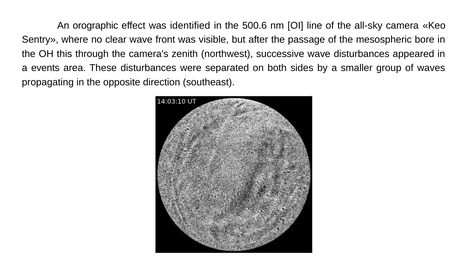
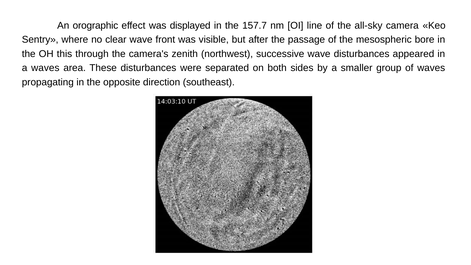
identified: identified -> displayed (190, 26)
500.6: 500.6 -> 157.7 (255, 26)
a events: events -> waves (45, 68)
